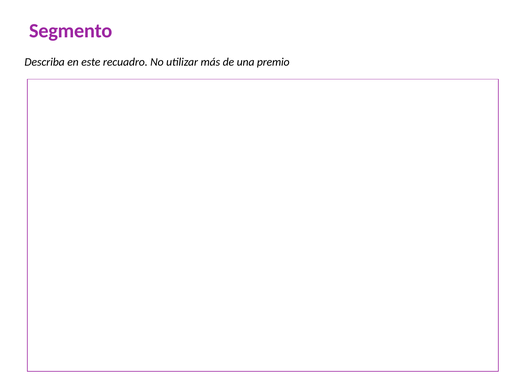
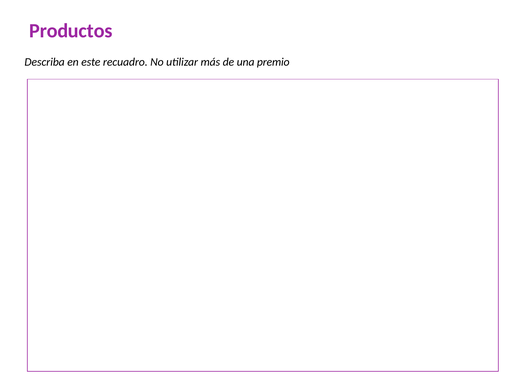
Segmento: Segmento -> Productos (71, 31)
